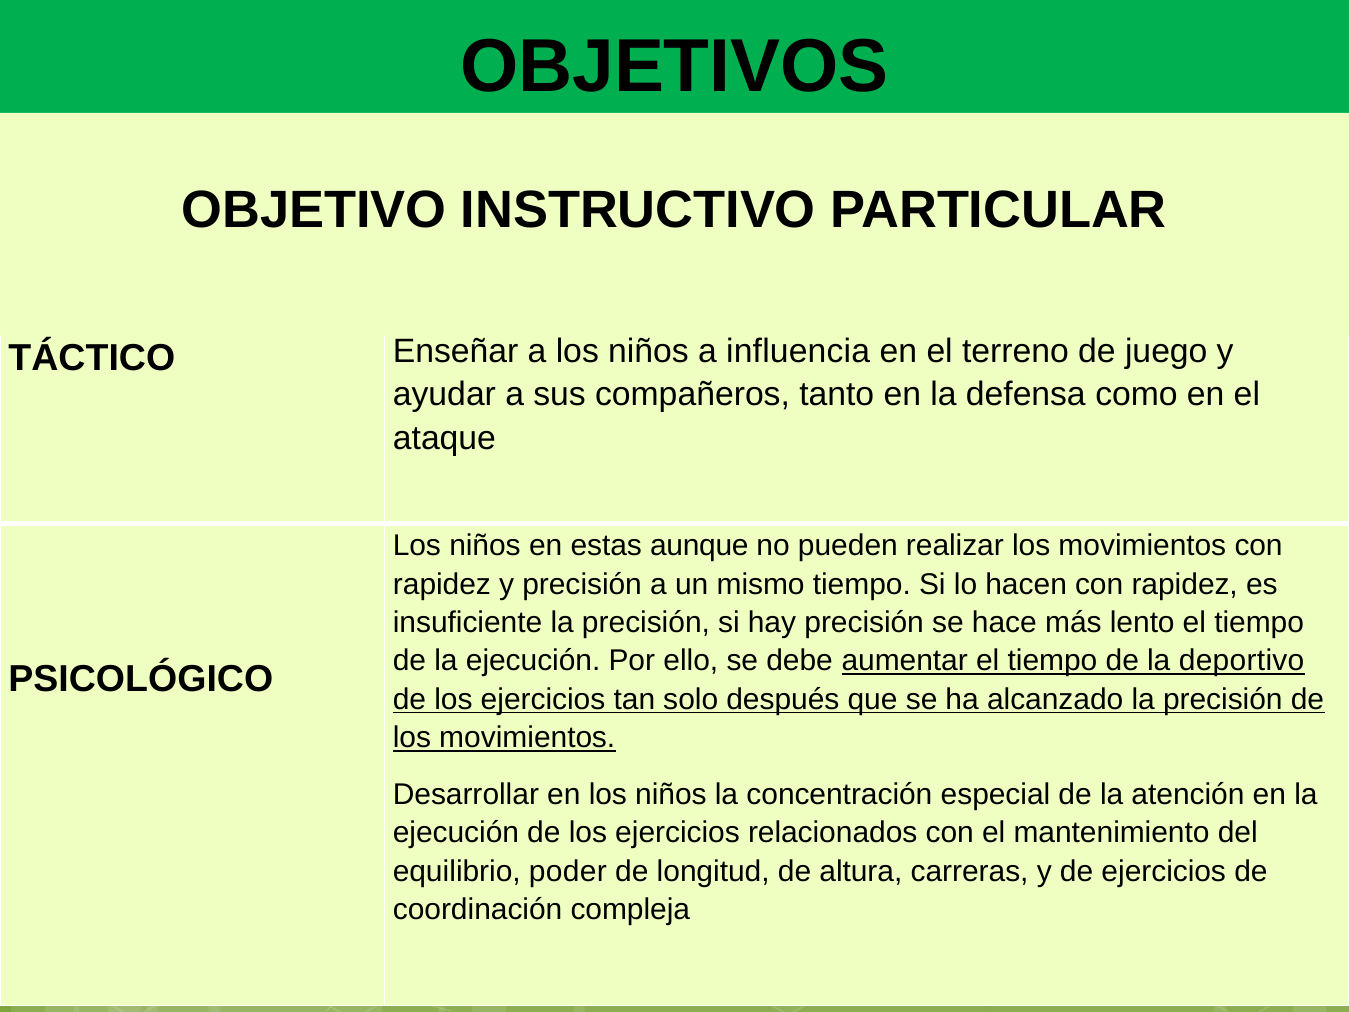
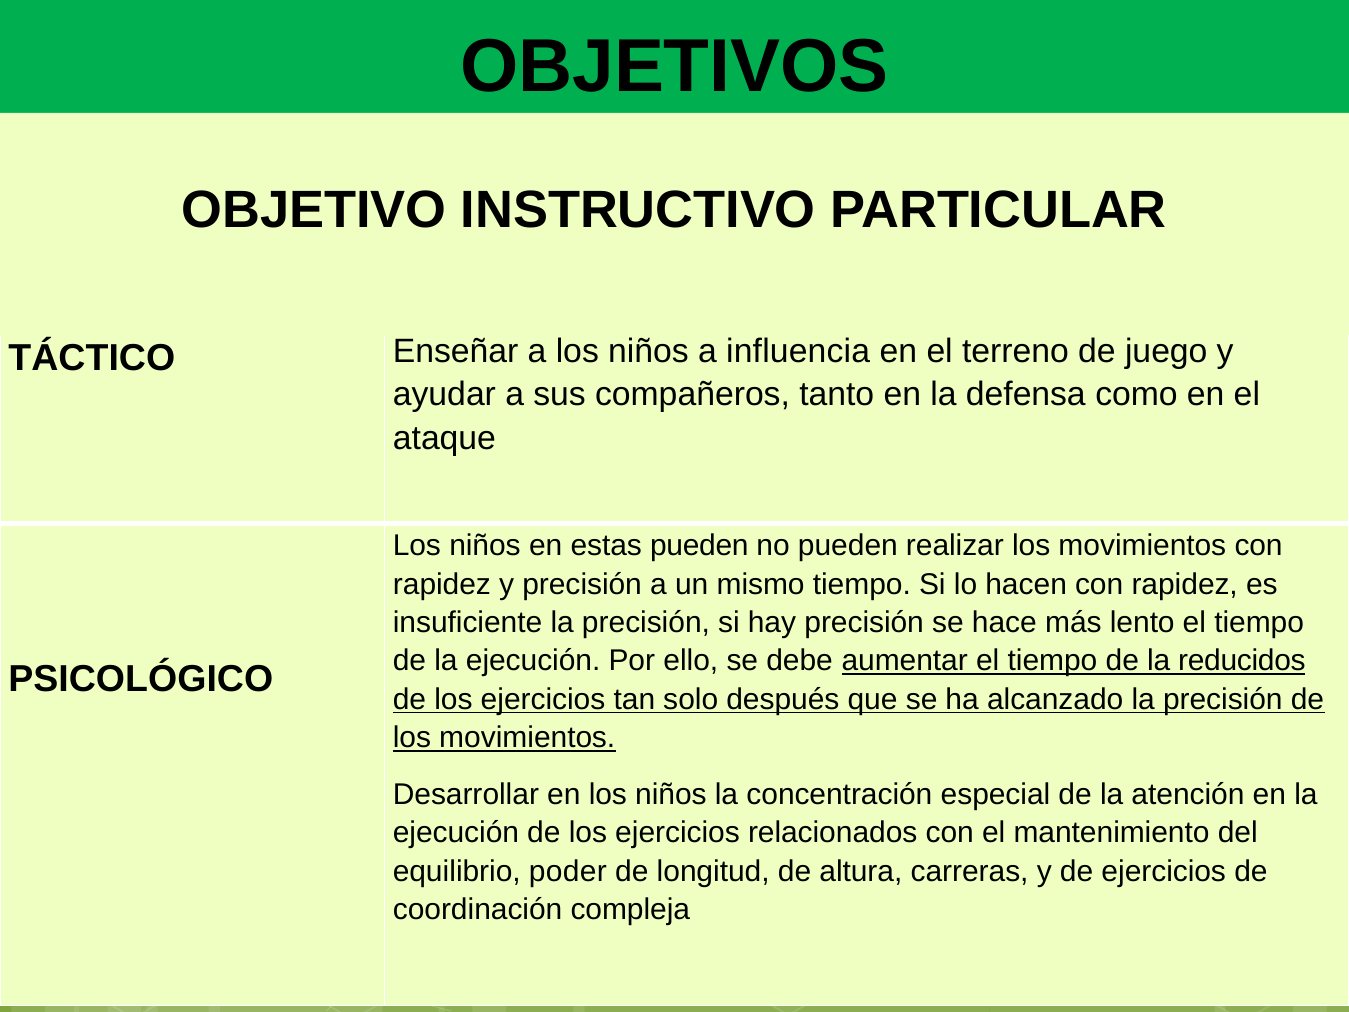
estas aunque: aunque -> pueden (699, 546)
deportivo: deportivo -> reducidos (1242, 661)
